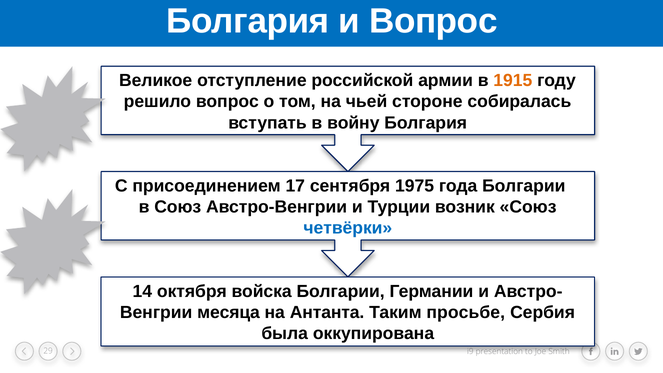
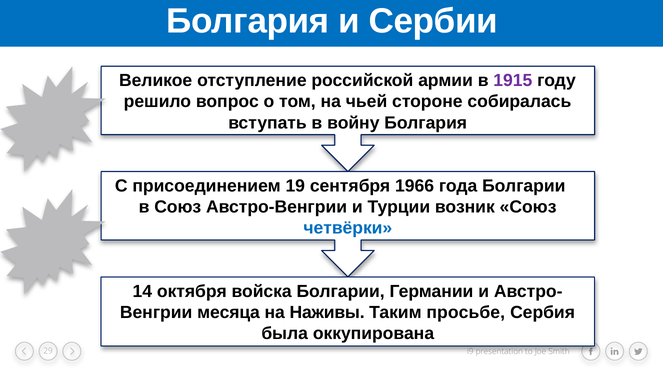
и Вопрос: Вопрос -> Сербии (433, 21)
1915 colour: orange -> purple (513, 81)
17: 17 -> 19 (295, 186)
1975: 1975 -> 1966 (415, 186)
Антанта: Антанта -> Наживы (327, 313)
